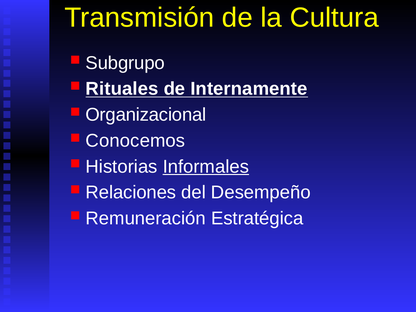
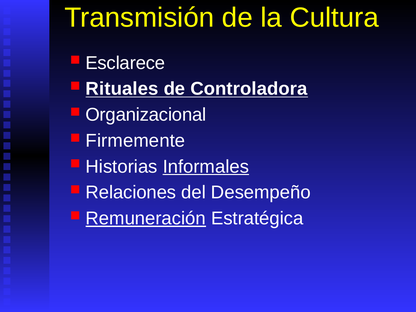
Subgrupo: Subgrupo -> Esclarece (125, 63)
Internamente: Internamente -> Controladora (249, 89)
Conocemos: Conocemos -> Firmemente (135, 141)
Remuneración underline: none -> present (146, 218)
